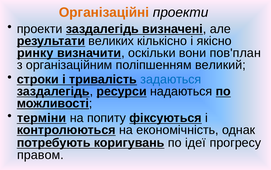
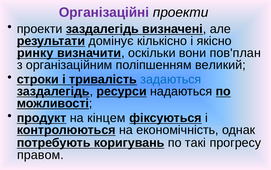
Організаційні colour: orange -> purple (104, 12)
великих: великих -> домінує (111, 41)
терміни: терміни -> продукт (42, 118)
попиту: попиту -> кінцем (106, 118)
ідеї: ідеї -> такі (195, 142)
